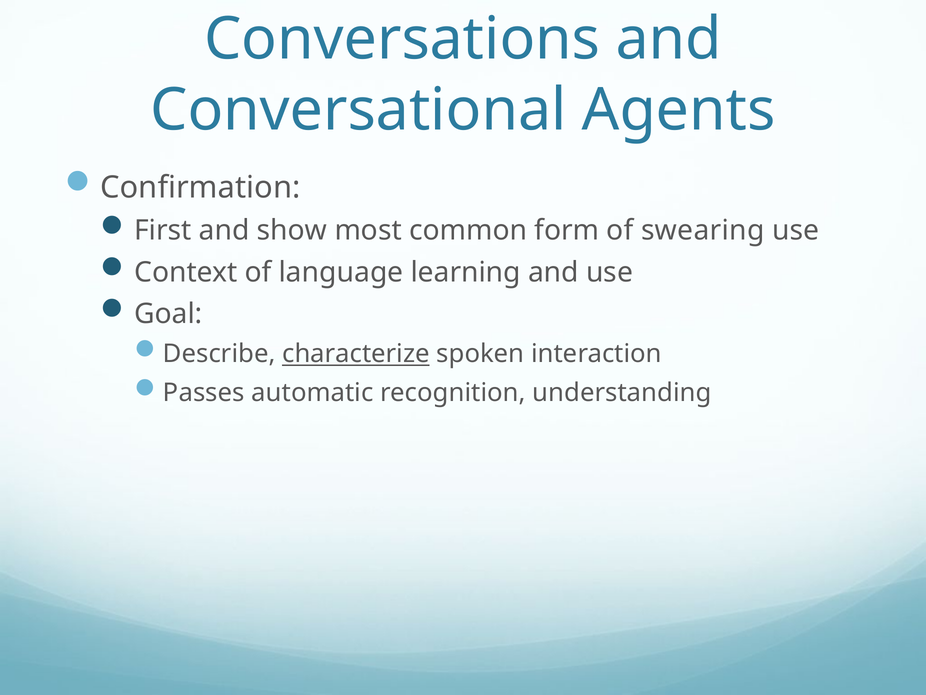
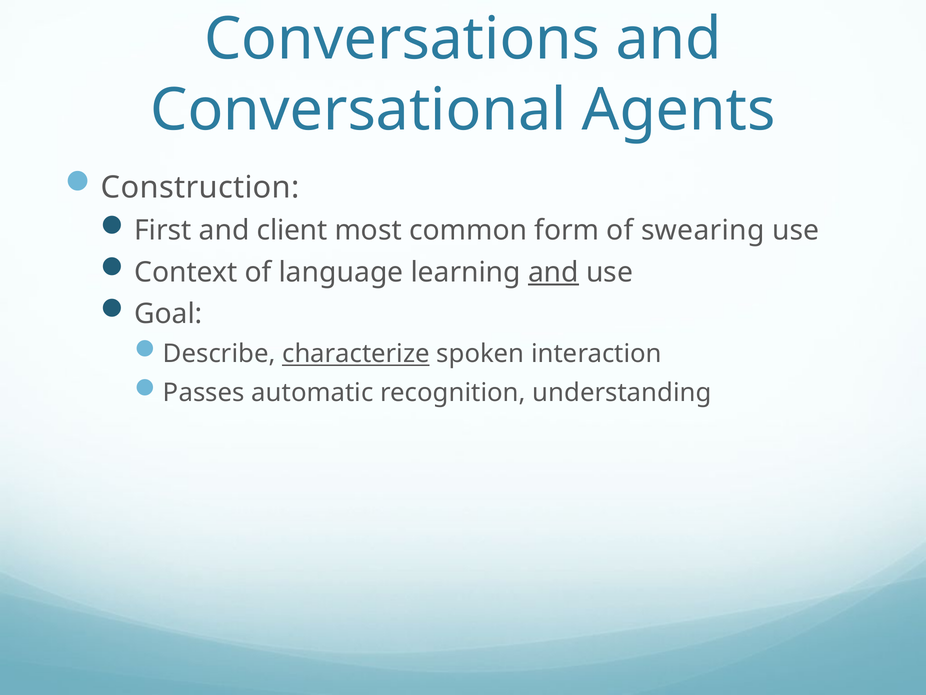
Confirmation: Confirmation -> Construction (200, 187)
show: show -> client (292, 230)
and underline: none -> present (553, 272)
